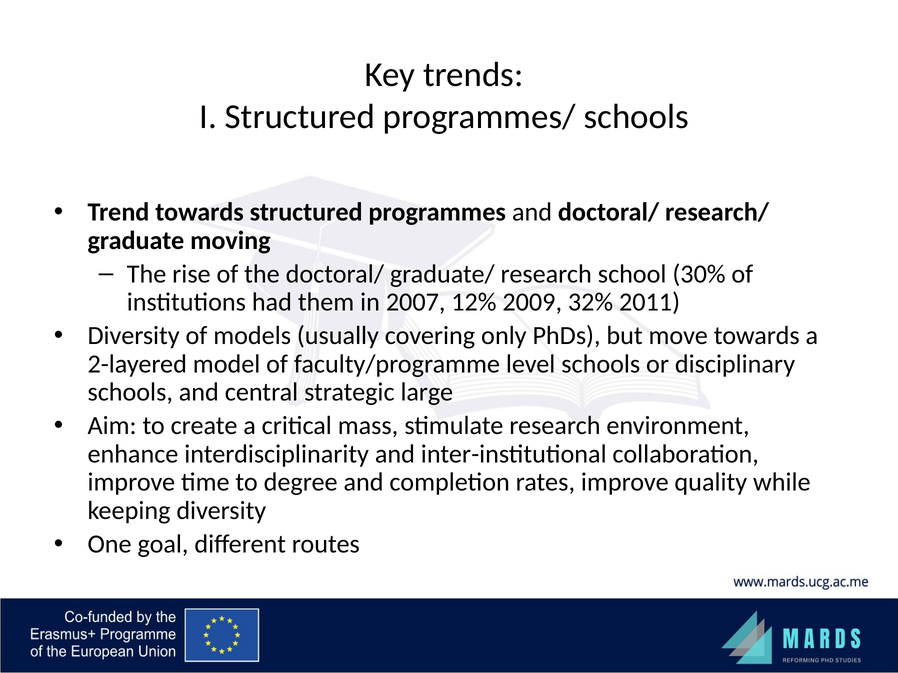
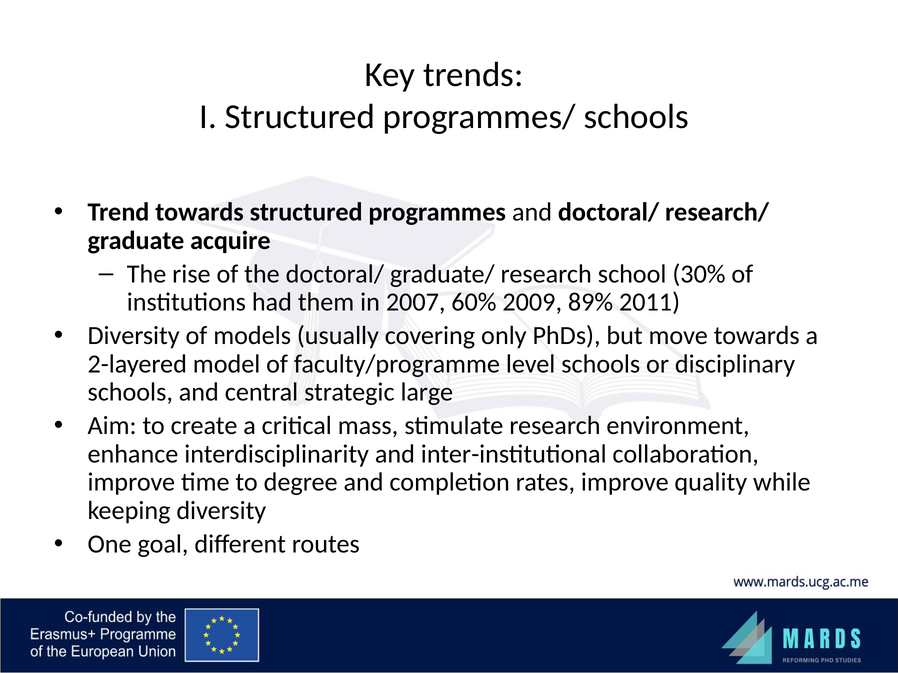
moving: moving -> acquire (230, 241)
12%: 12% -> 60% (474, 302)
32%: 32% -> 89% (591, 302)
